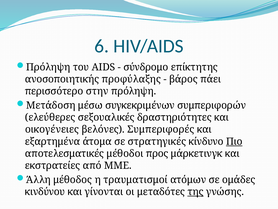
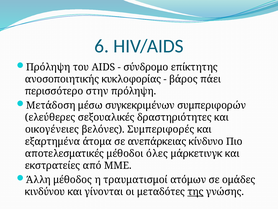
προφύλαξης: προφύλαξης -> κυκλοφορίας (131, 79)
στρατηγικές: στρατηγικές -> ανεπάρκειας (157, 141)
Πιο underline: present -> none (234, 141)
προς: προς -> όλες (157, 153)
